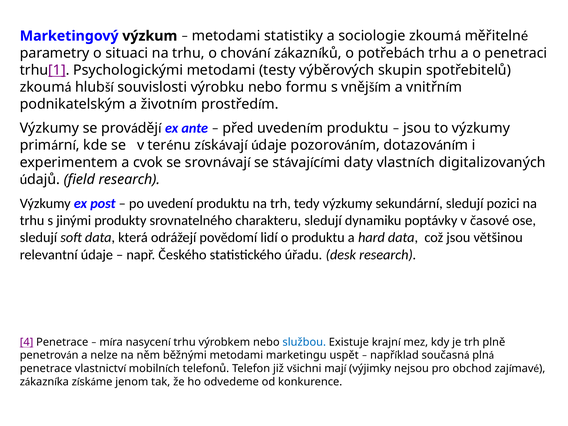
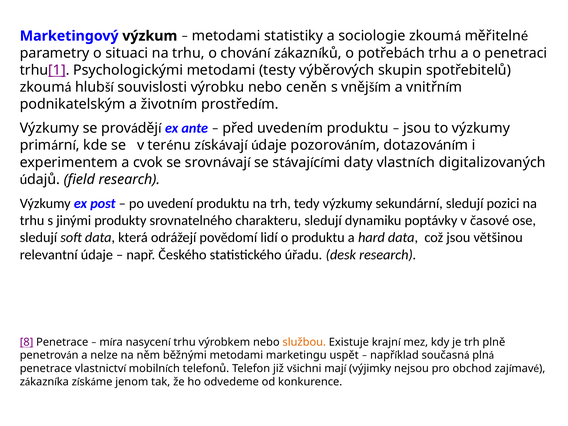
formu: formu -> ceněn (307, 87)
4: 4 -> 8 (27, 342)
službou colour: blue -> orange (304, 342)
